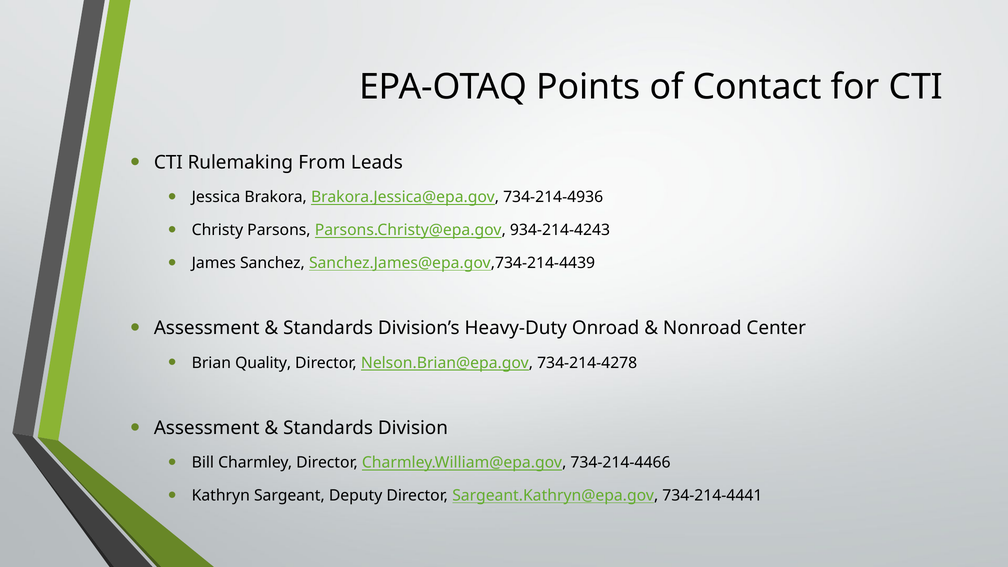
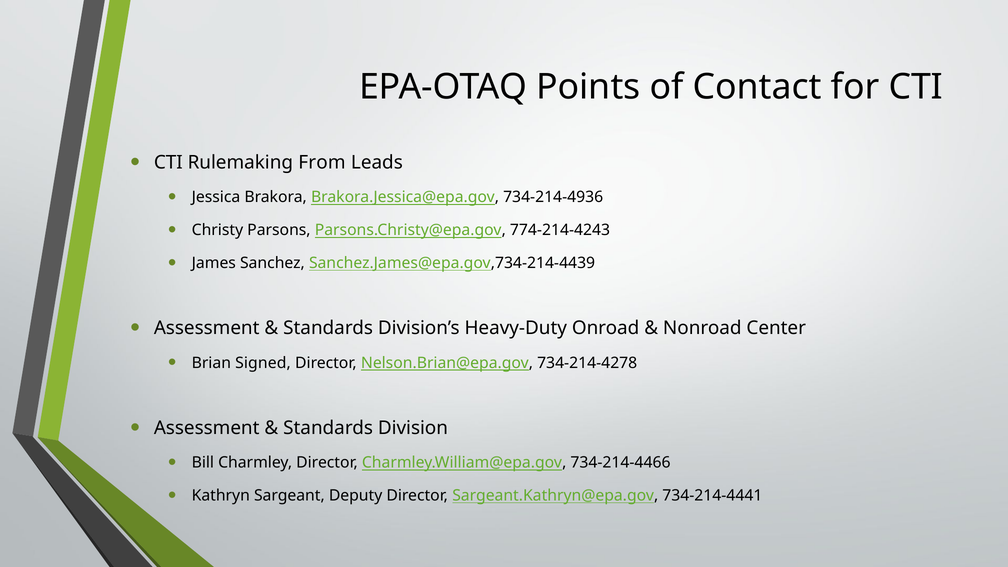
934-214-4243: 934-214-4243 -> 774-214-4243 (560, 230)
Quality: Quality -> Signed (263, 363)
